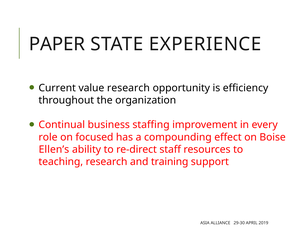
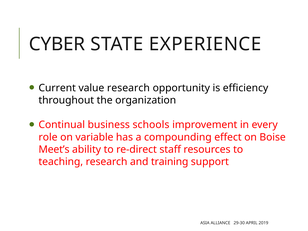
PAPER: PAPER -> CYBER (57, 44)
staffing: staffing -> schools (151, 125)
focused: focused -> variable (94, 137)
Ellen’s: Ellen’s -> Meet’s (54, 149)
